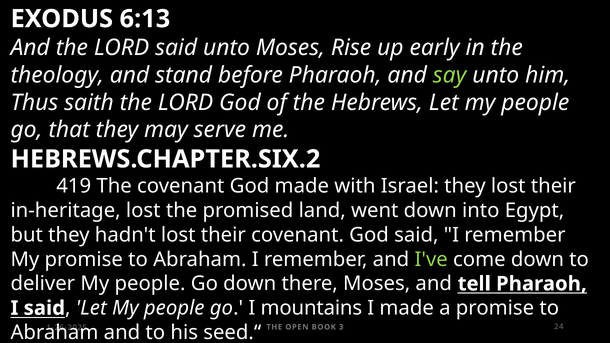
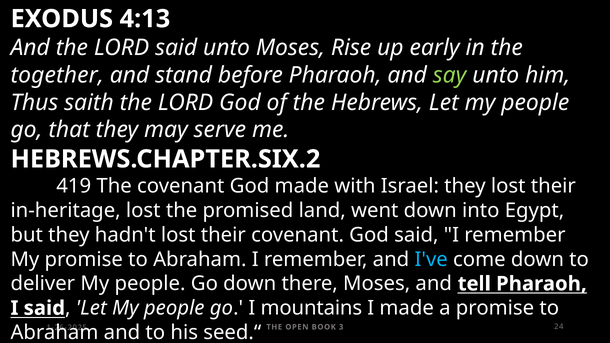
6:13: 6:13 -> 4:13 (145, 19)
theology: theology -> together (57, 75)
I've colour: light green -> light blue (431, 259)
